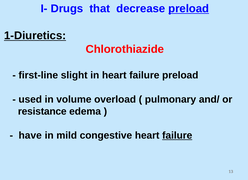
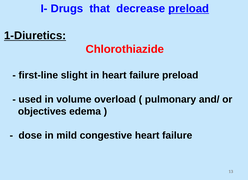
resistance: resistance -> objectives (42, 112)
have: have -> dose (30, 136)
failure underline: present -> none (177, 136)
